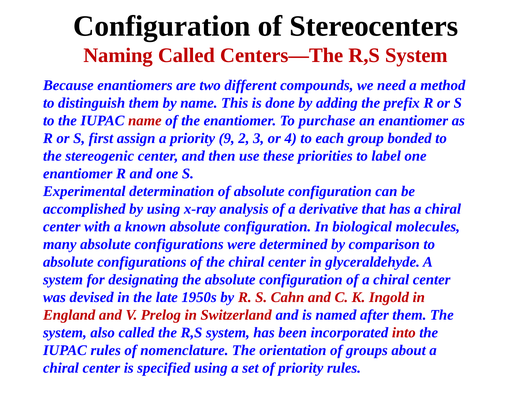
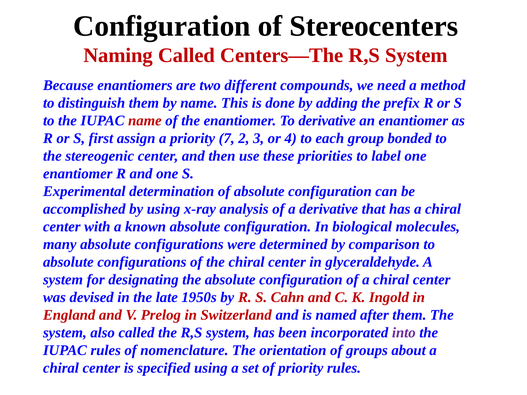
To purchase: purchase -> derivative (327, 121)
9: 9 -> 7 (227, 138)
into colour: red -> purple (404, 332)
